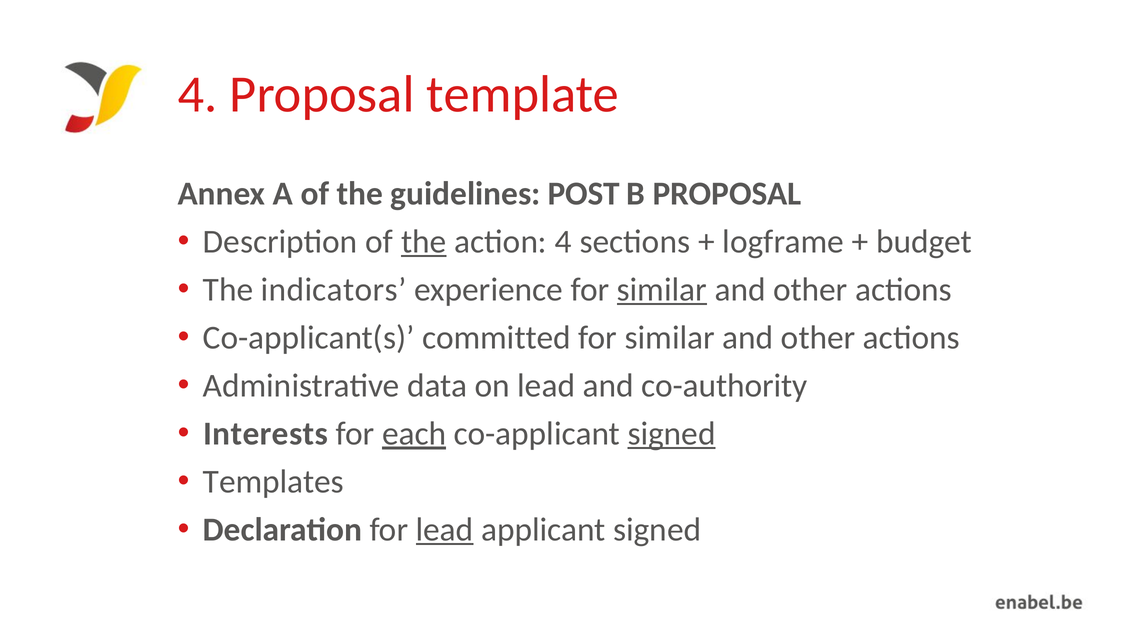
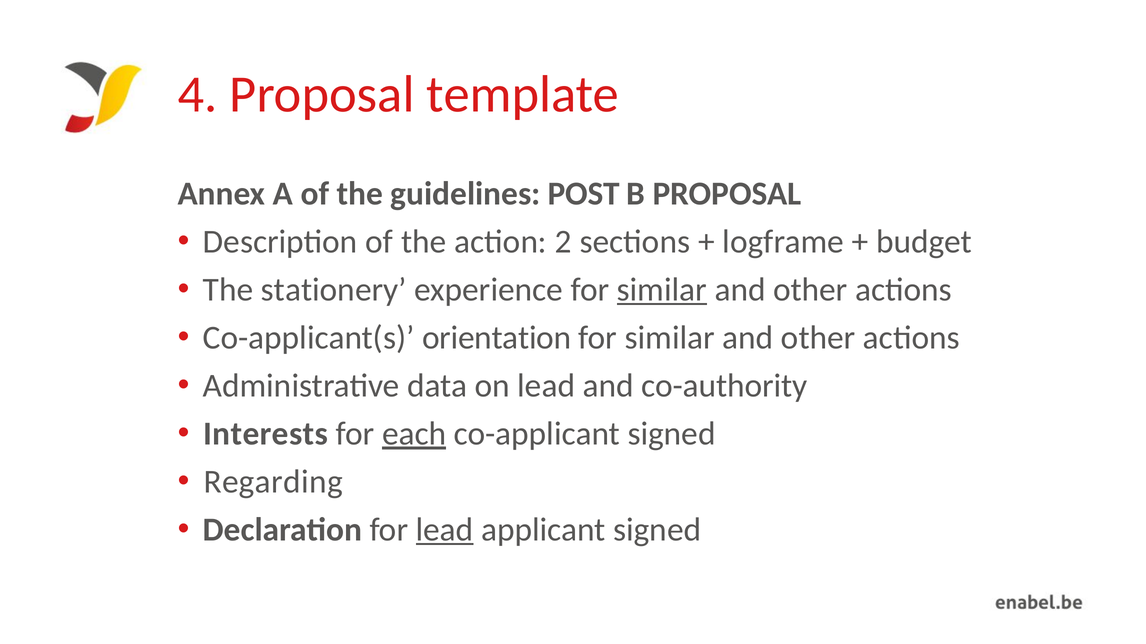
the underline: present -> none (424, 242)
action 4: 4 -> 2 (563, 242)
indicators: indicators -> stationery (334, 290)
committed: committed -> orientation (497, 338)
signed underline: present -> none (672, 434)
Templates: Templates -> Regarding (273, 482)
